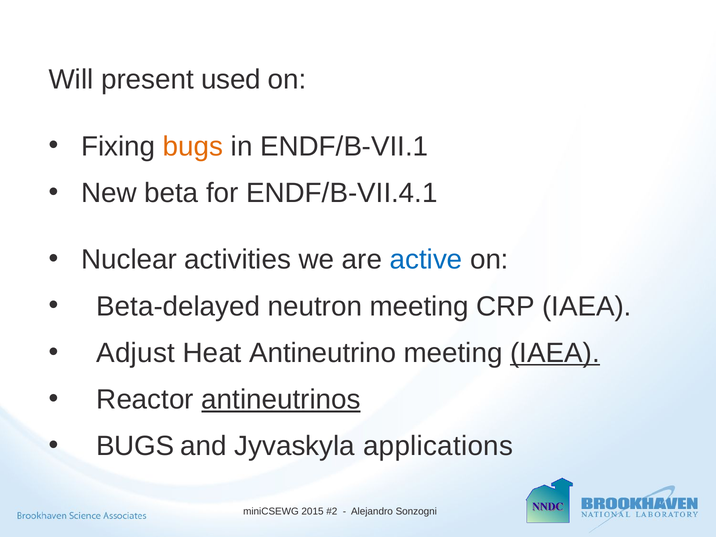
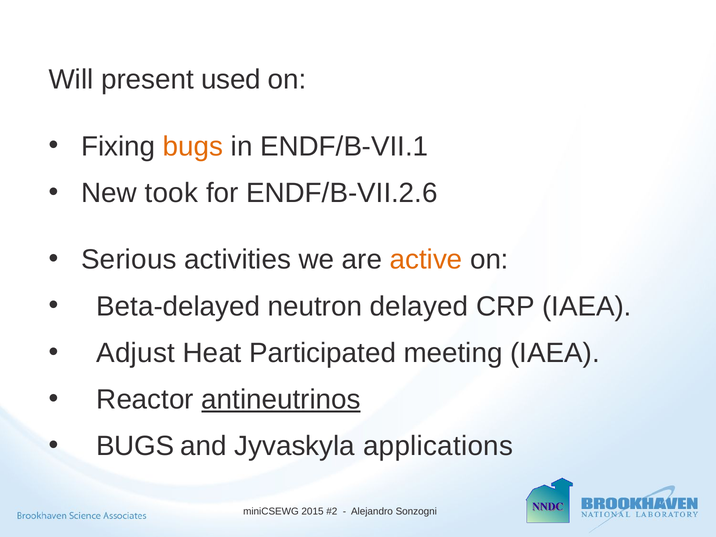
beta: beta -> took (171, 193)
ENDF/B-VII.4.1: ENDF/B-VII.4.1 -> ENDF/B-VII.2.6 (342, 193)
Nuclear: Nuclear -> Serious (129, 260)
active colour: blue -> orange (426, 260)
neutron meeting: meeting -> delayed (419, 306)
Antineutrino: Antineutrino -> Participated (323, 353)
IAEA underline: present -> none (555, 353)
